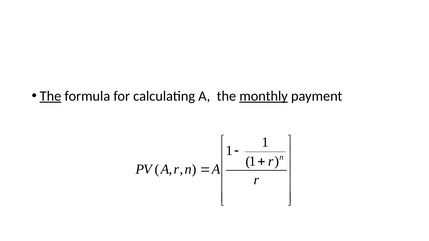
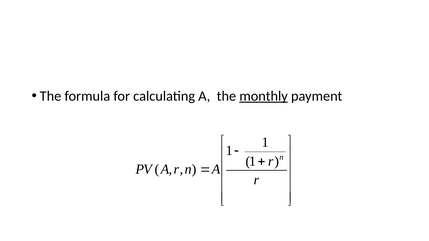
The underline: present -> none (51, 96)
